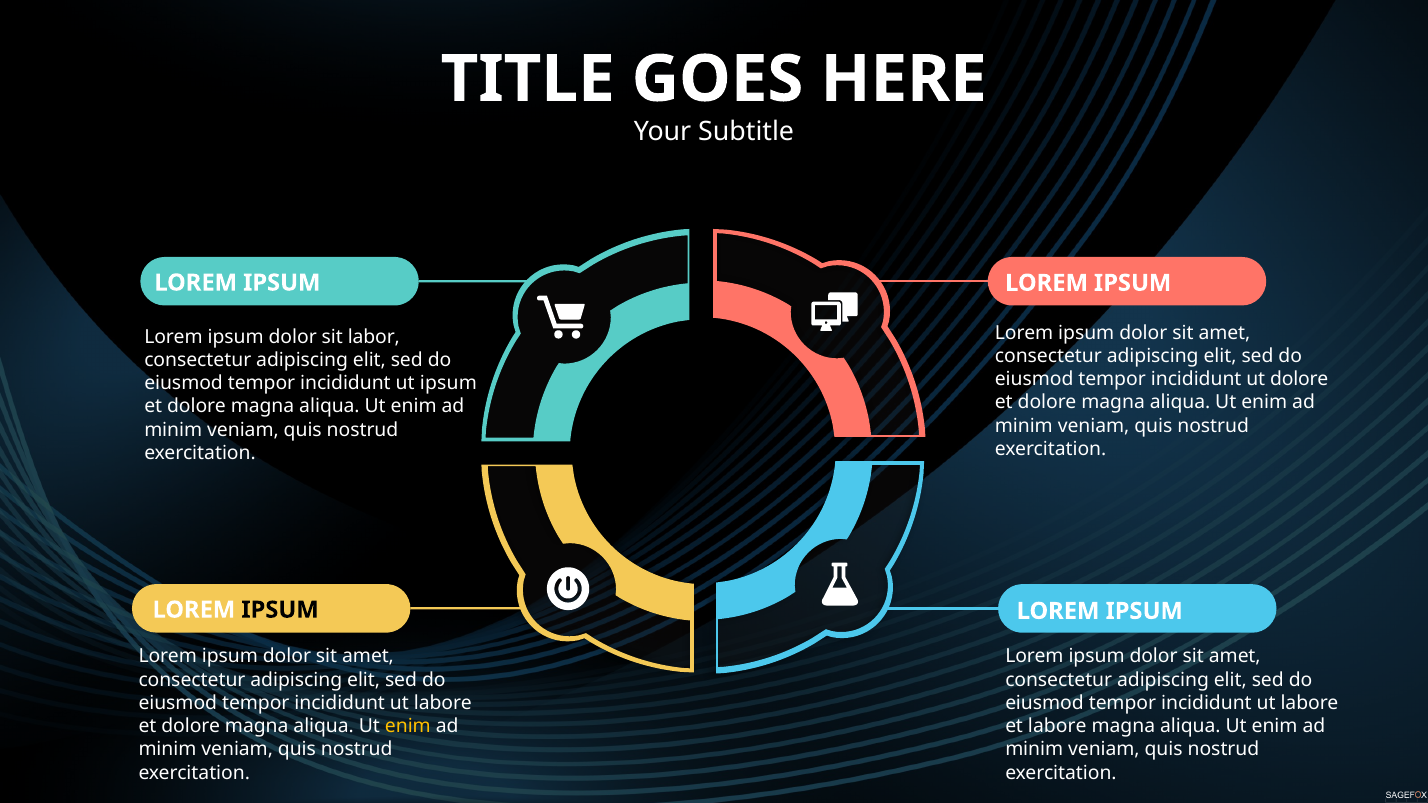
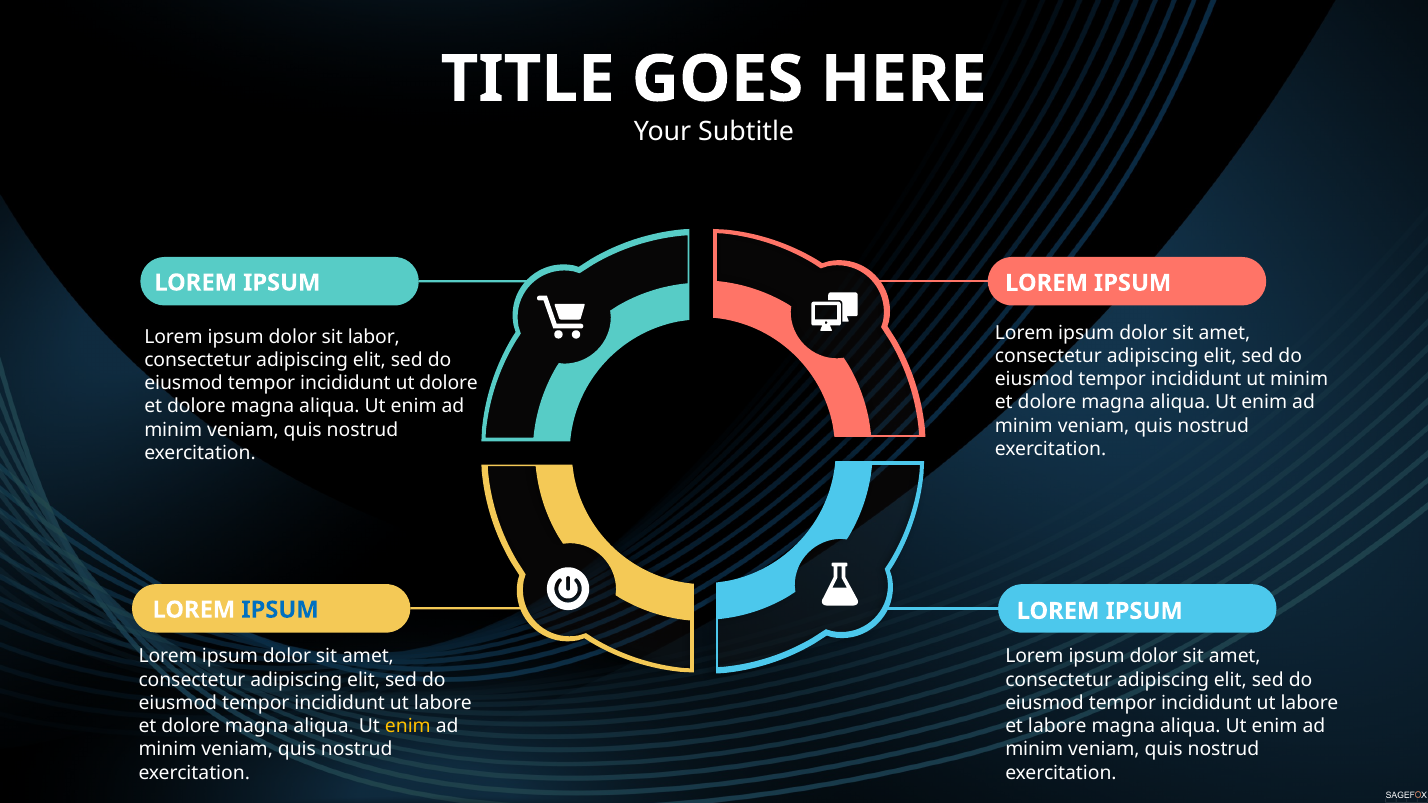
ut dolore: dolore -> minim (1299, 379)
ut ipsum: ipsum -> dolore (449, 383)
IPSUM colour: black -> blue (280, 610)
